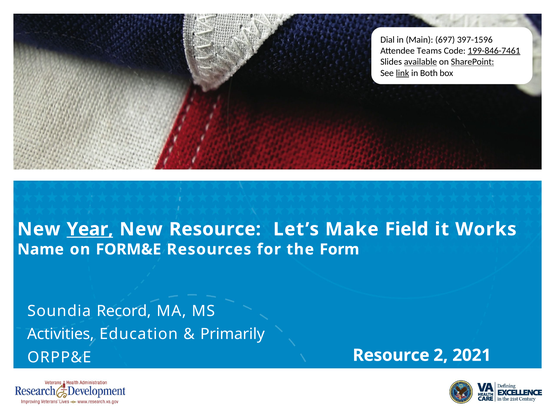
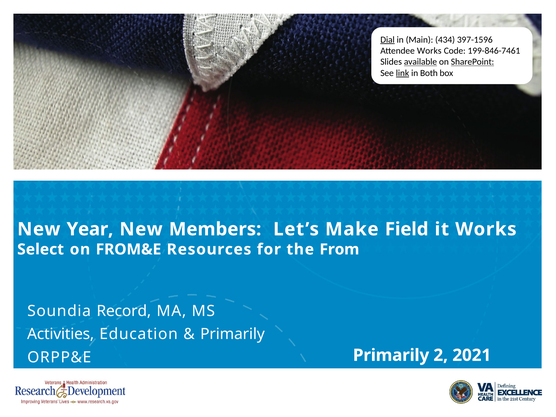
Dial underline: none -> present (388, 40)
697: 697 -> 434 (445, 40)
Attendee Teams: Teams -> Works (429, 51)
199-846-7461 underline: present -> none (494, 51)
Year underline: present -> none (90, 229)
New Resource: Resource -> Members (215, 229)
Name: Name -> Select (41, 249)
FORM&E: FORM&E -> FROM&E (128, 249)
Form: Form -> From (339, 249)
ORPP&E Resource: Resource -> Primarily (391, 355)
